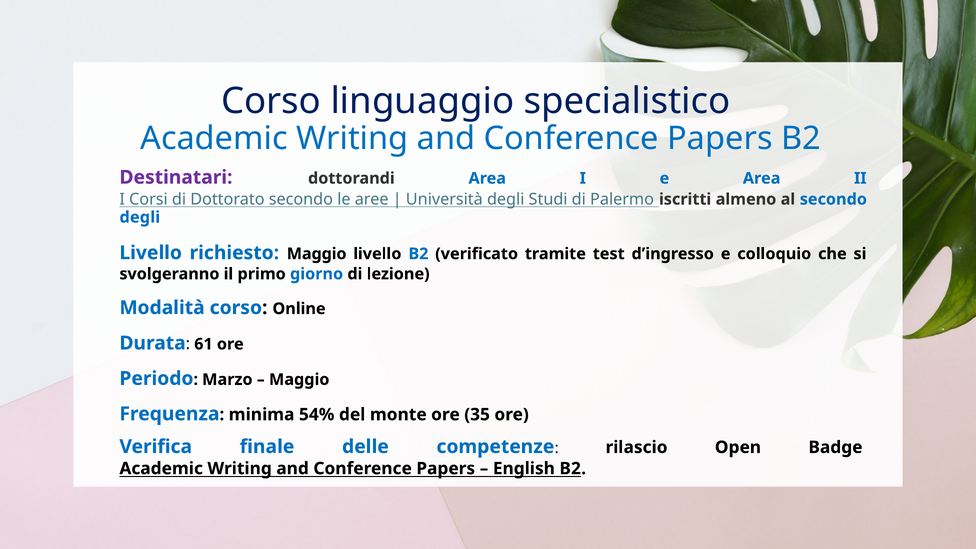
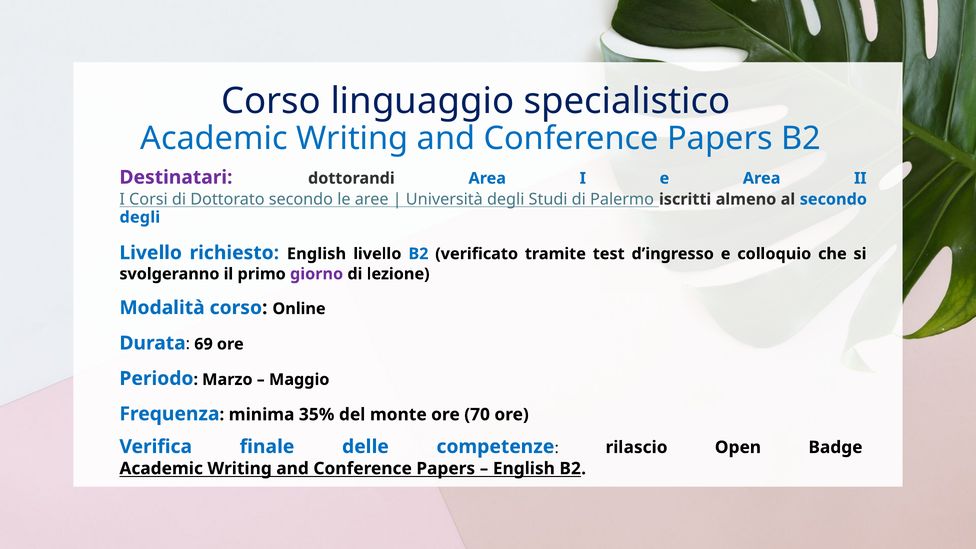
richiesto Maggio: Maggio -> English (316, 254)
giorno colour: blue -> purple (317, 274)
61: 61 -> 69 (203, 344)
54%: 54% -> 35% (317, 415)
35: 35 -> 70 (477, 415)
